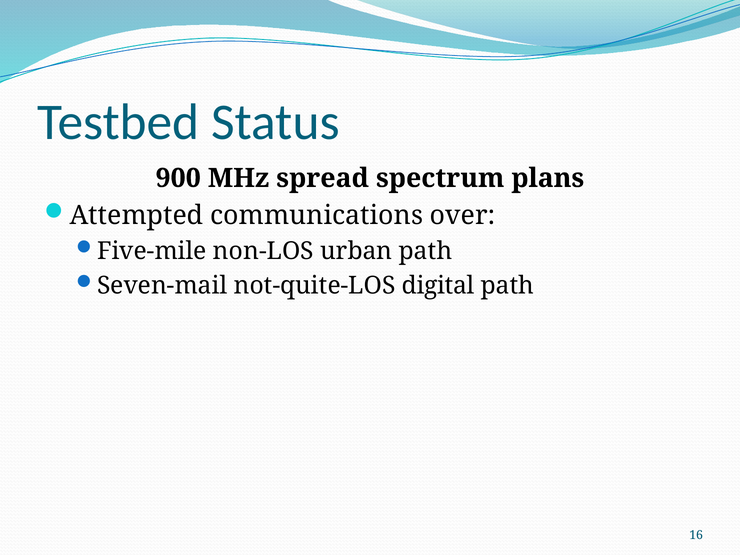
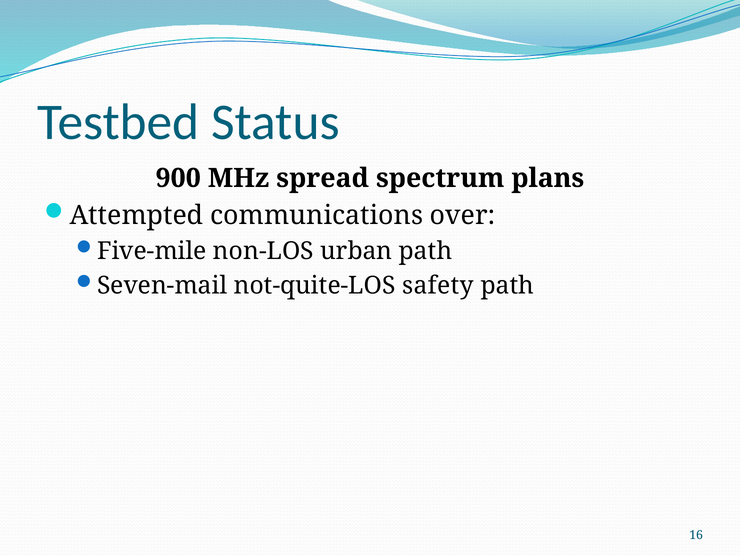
digital: digital -> safety (438, 286)
